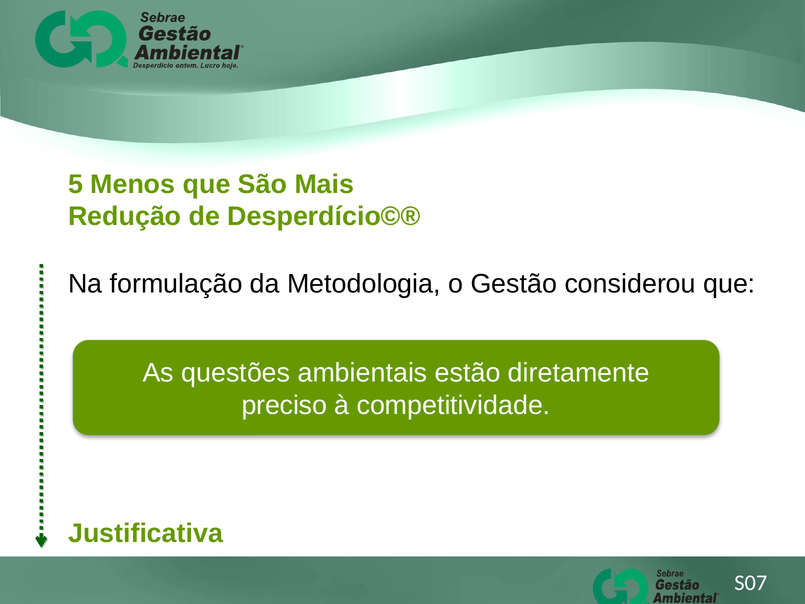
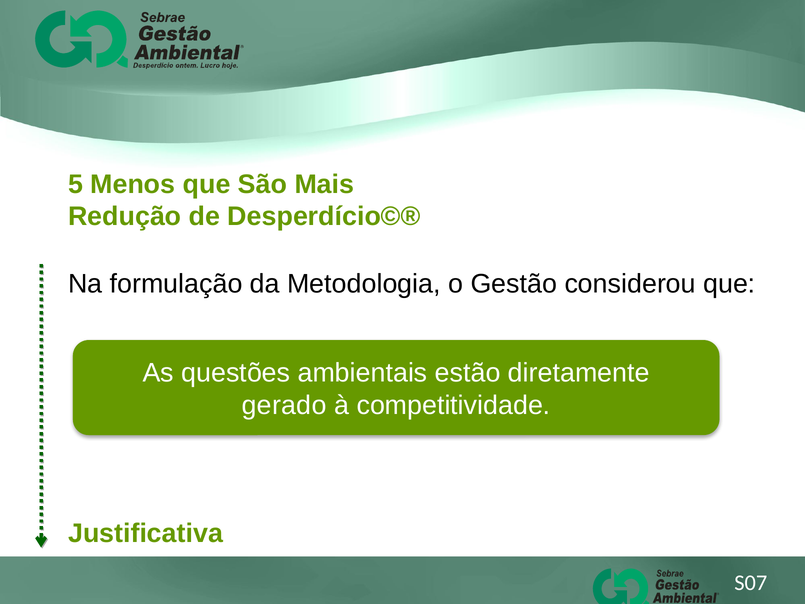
preciso: preciso -> gerado (284, 405)
